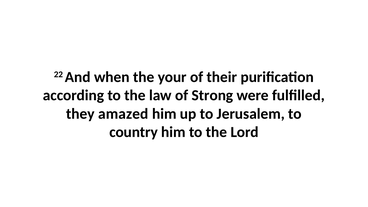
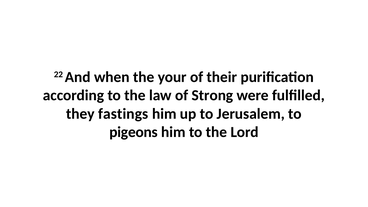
amazed: amazed -> fastings (123, 114)
country: country -> pigeons (134, 132)
